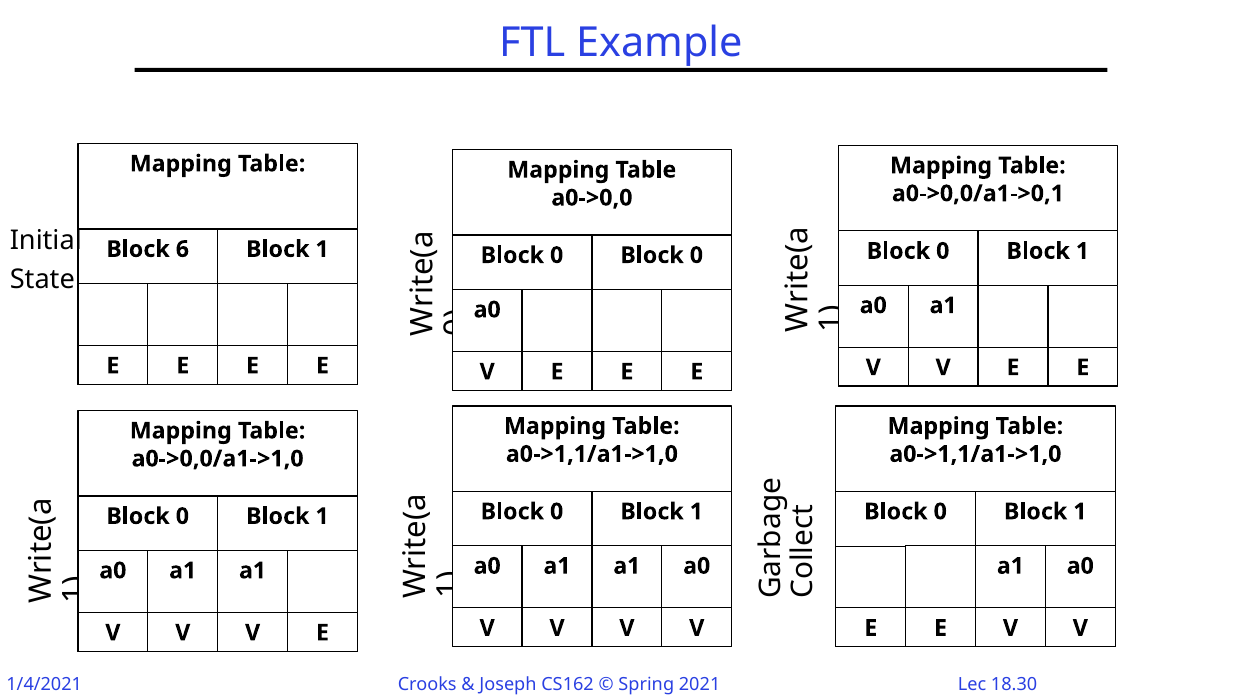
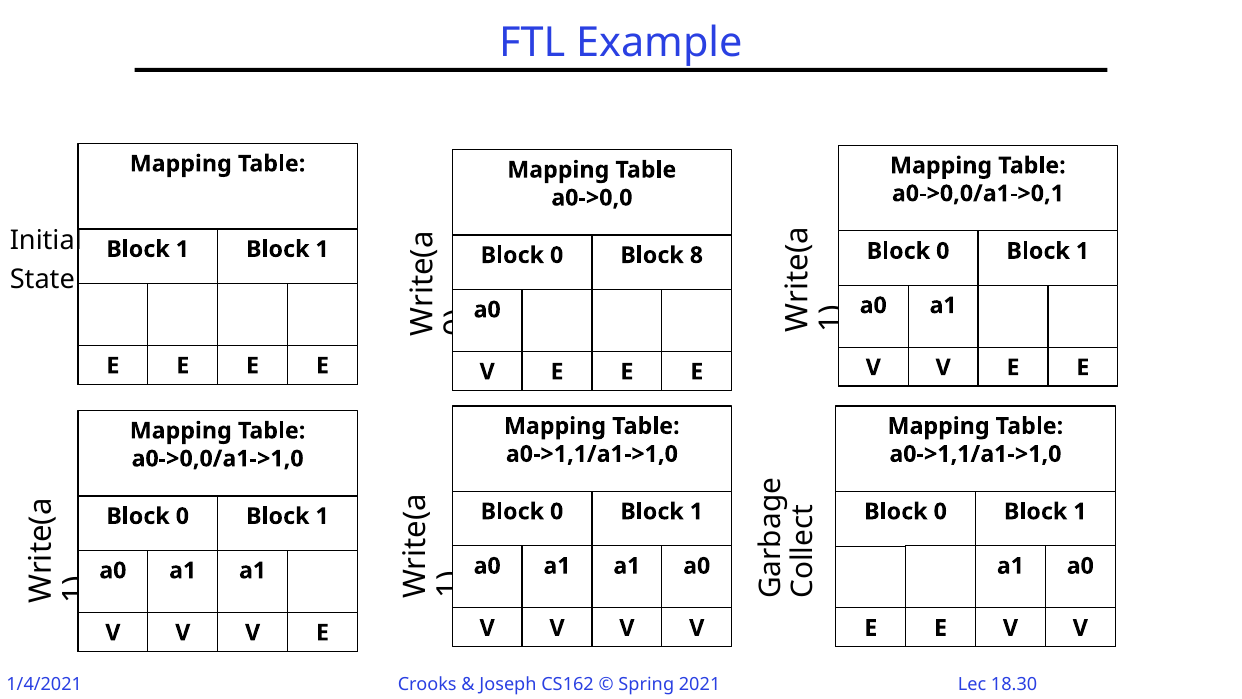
6: 6 -> 1 (182, 249)
0 Block 0: 0 -> 8 (696, 255)
